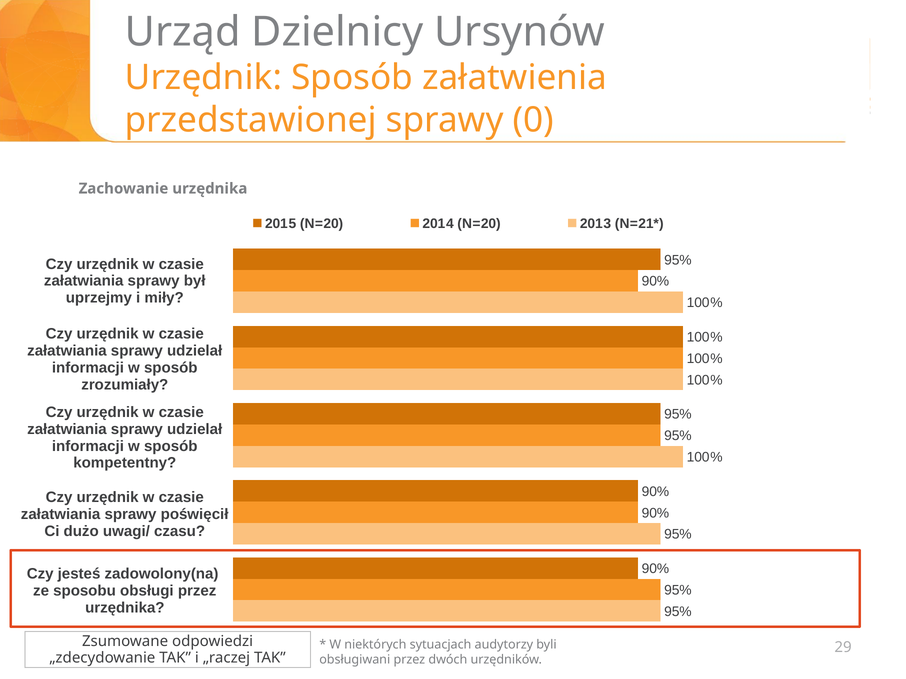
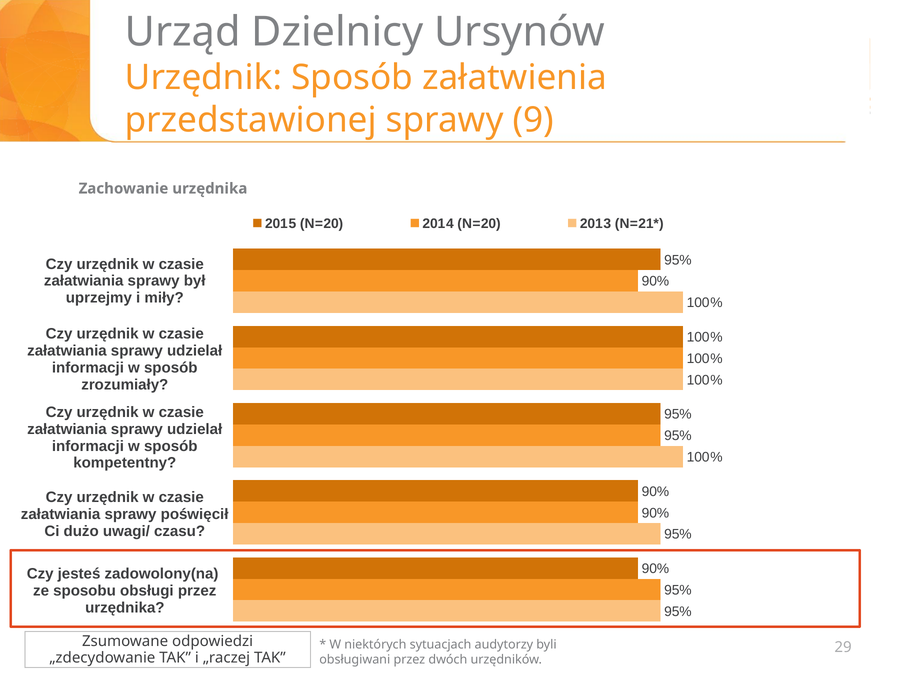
0: 0 -> 9 (533, 120)
